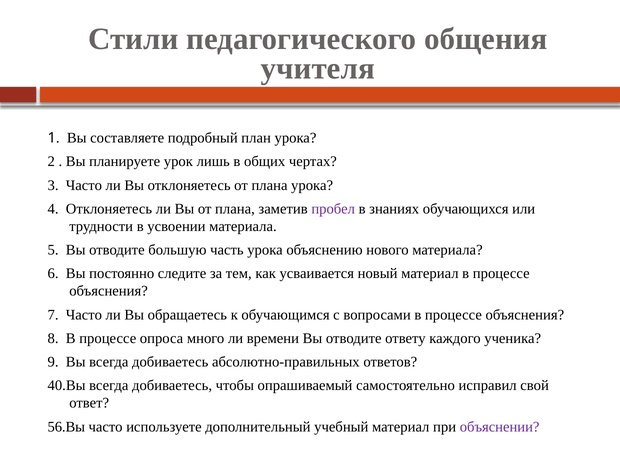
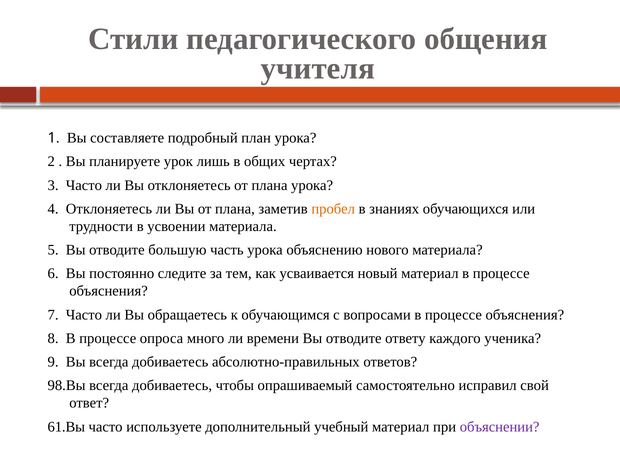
пробел colour: purple -> orange (333, 209)
40.Вы: 40.Вы -> 98.Вы (67, 386)
56.Вы: 56.Вы -> 61.Вы (66, 427)
